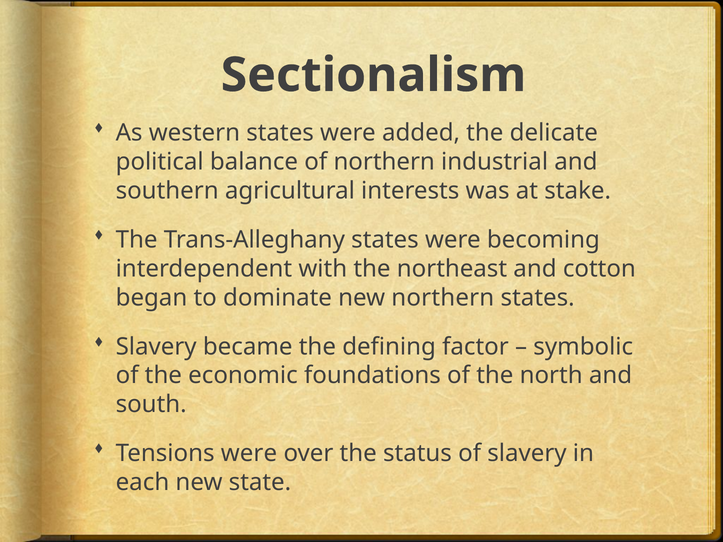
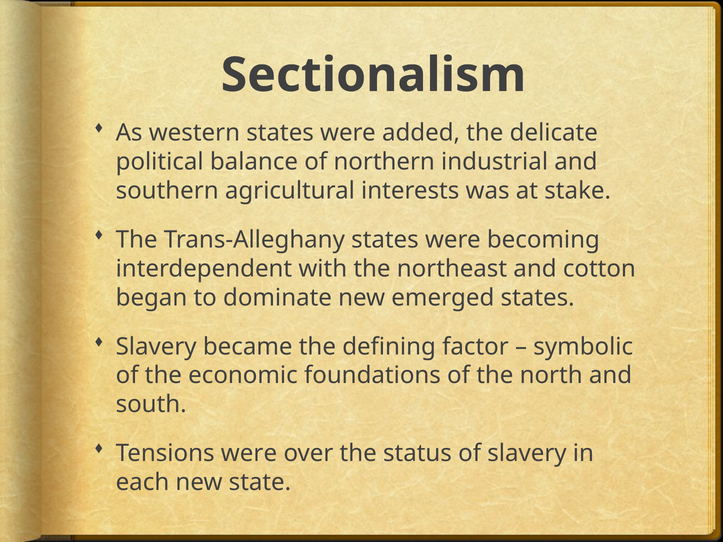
new northern: northern -> emerged (443, 298)
